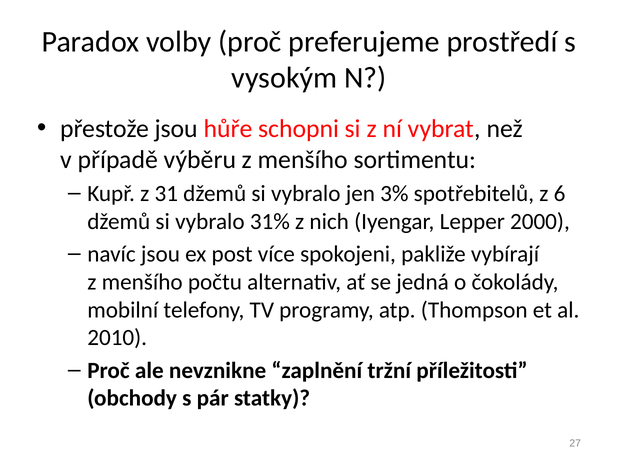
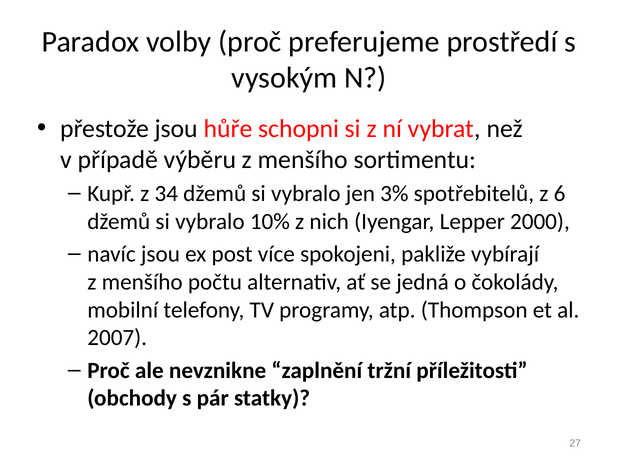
31: 31 -> 34 (166, 193)
31%: 31% -> 10% (270, 221)
2010: 2010 -> 2007 (117, 337)
